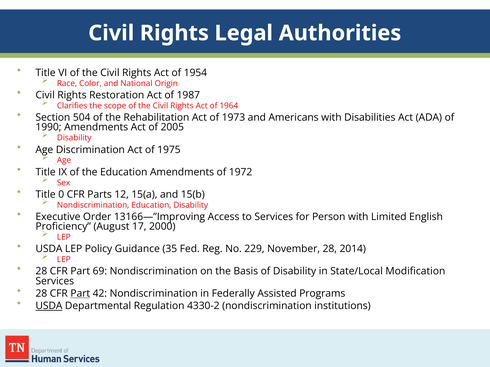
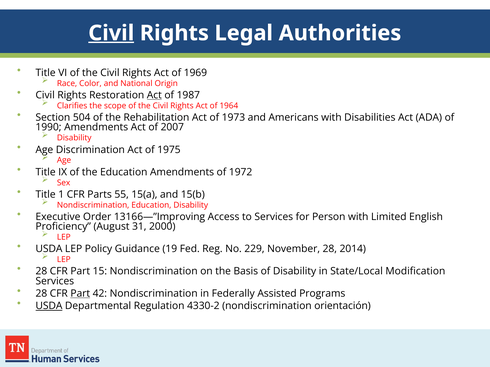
Civil underline: none -> present (111, 33)
1954: 1954 -> 1969 (195, 73)
Act underline: none -> present (154, 95)
2005: 2005 -> 2007 (172, 127)
0: 0 -> 1 (61, 195)
12: 12 -> 55 (122, 195)
17: 17 -> 31 (139, 227)
35: 35 -> 19 (170, 249)
69: 69 -> 15 (100, 272)
institutions: institutions -> orientación (342, 306)
